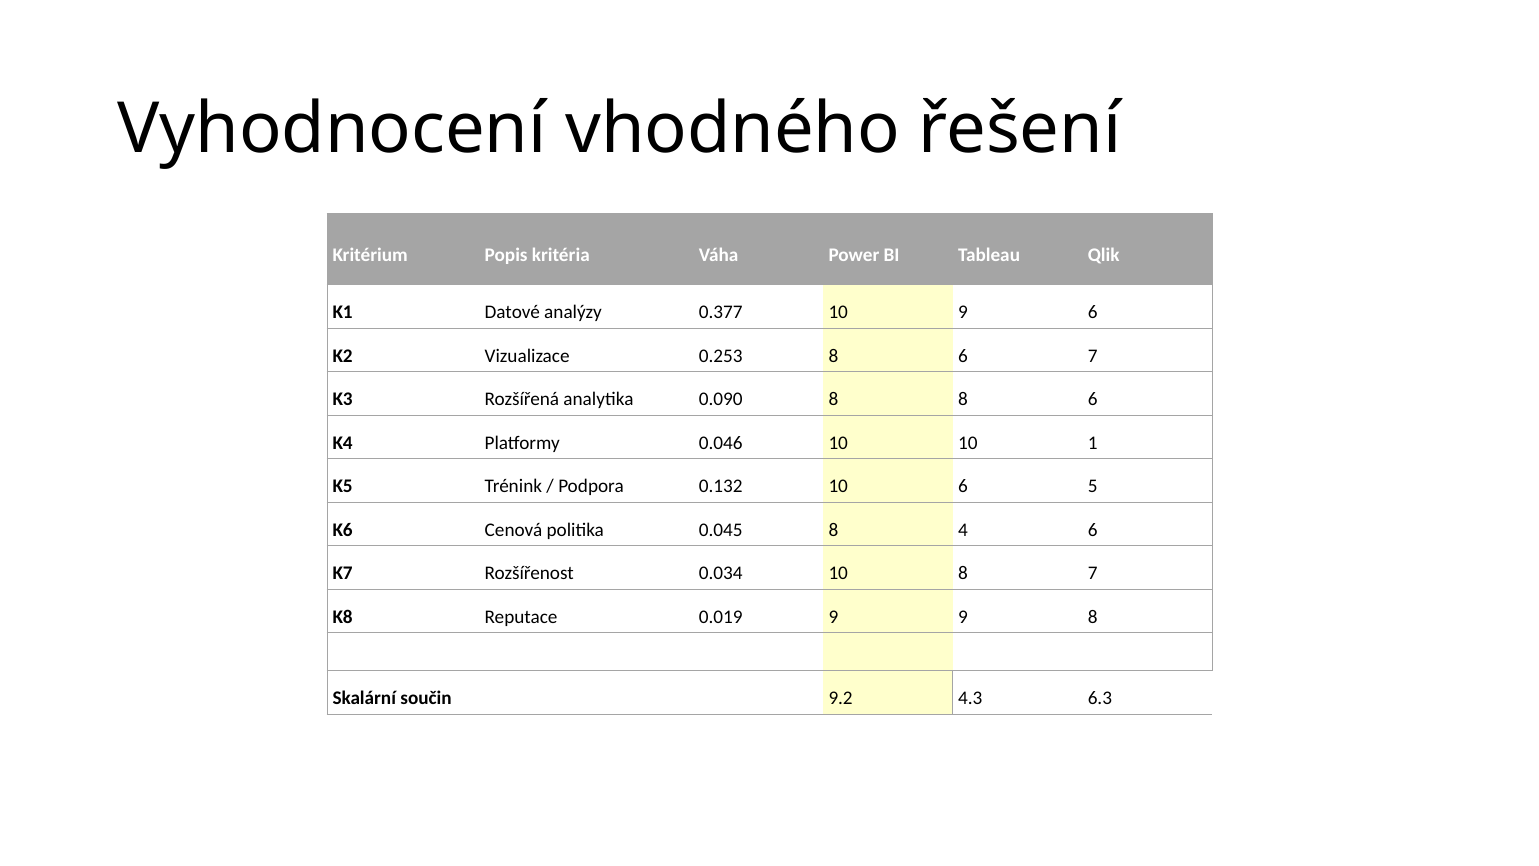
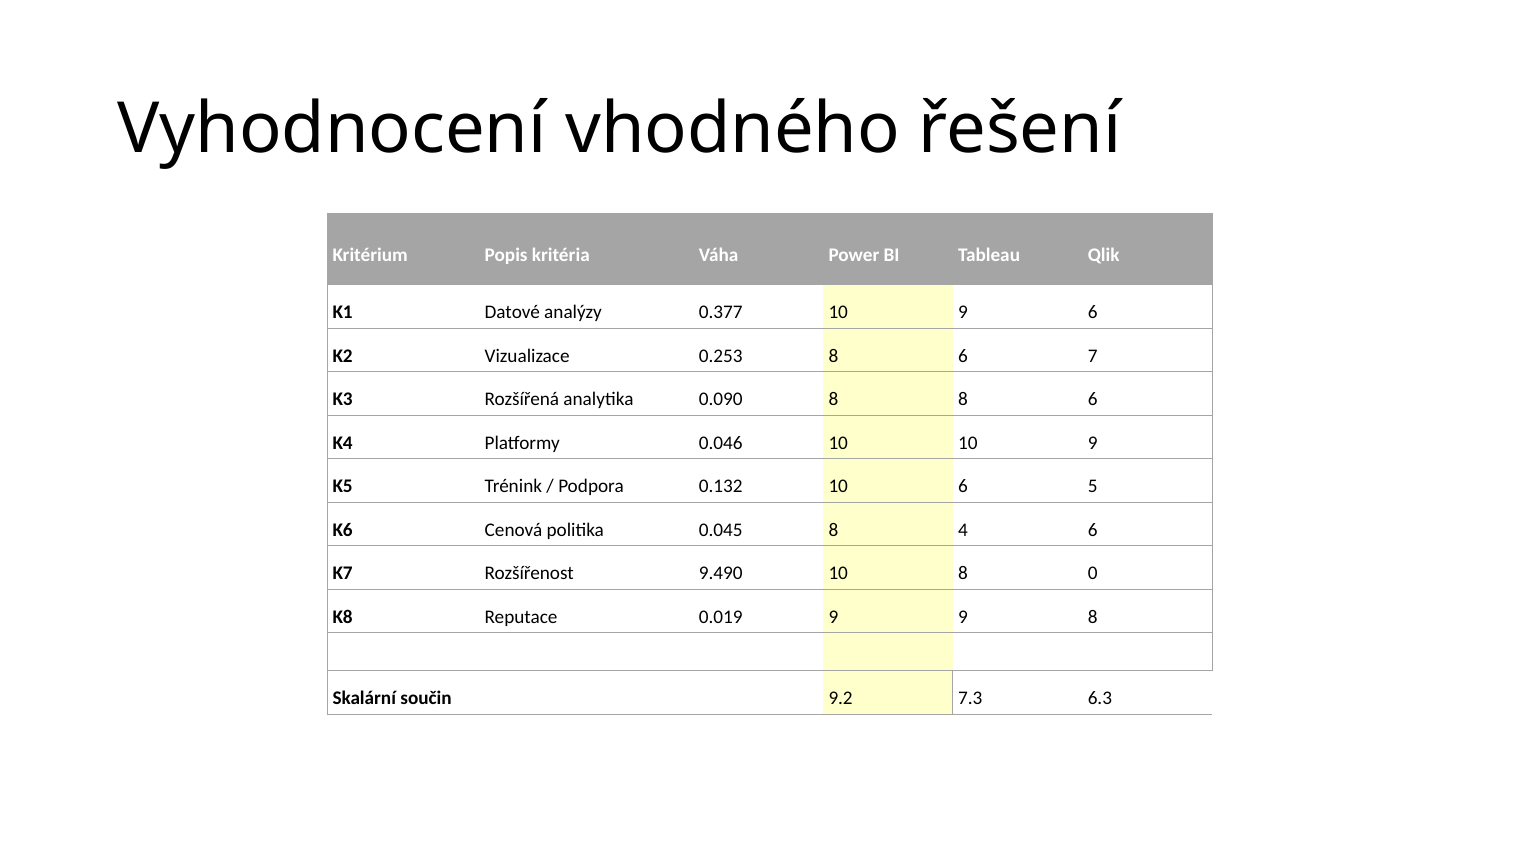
10 10 1: 1 -> 9 (1093, 443)
0.034: 0.034 -> 9.490 (721, 573)
8 7: 7 -> 0 (1093, 573)
4.3: 4.3 -> 7.3 (970, 698)
